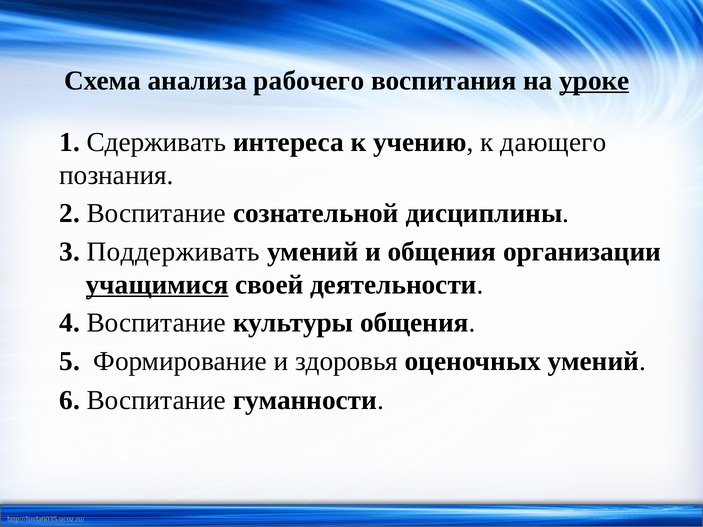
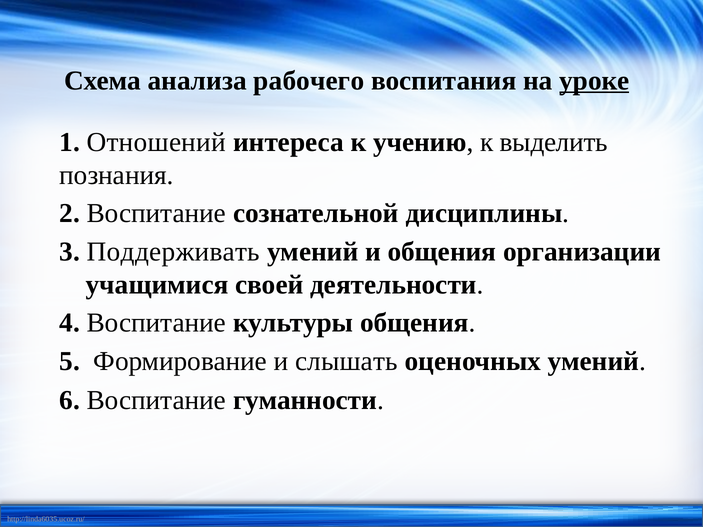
Сдерживать: Сдерживать -> Отношений (156, 142)
дающего: дающего -> выделить (554, 142)
учащимися underline: present -> none (157, 285)
здоровья: здоровья -> слышать (346, 361)
